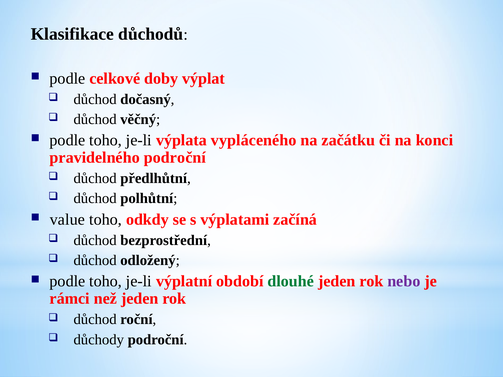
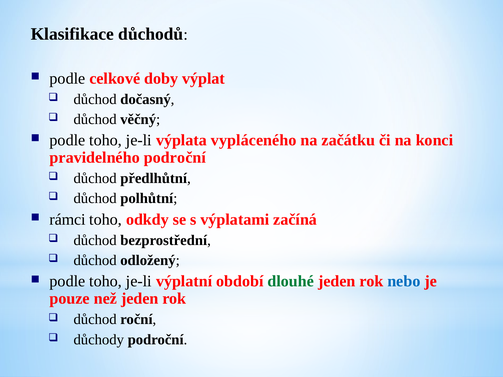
value: value -> rámci (68, 220)
nebo colour: purple -> blue (404, 282)
rámci: rámci -> pouze (70, 299)
